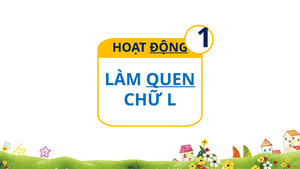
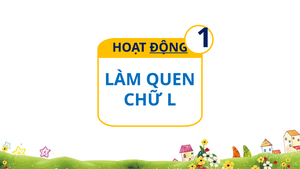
QUEN underline: present -> none (171, 79)
